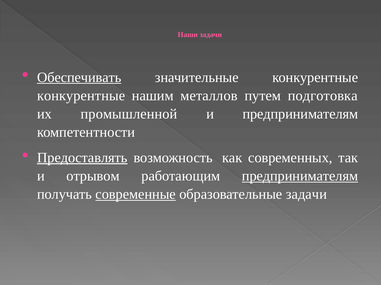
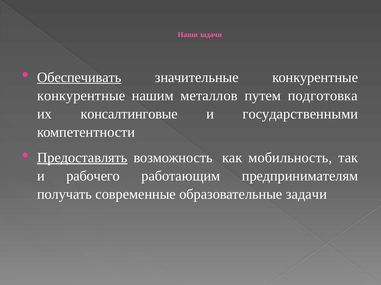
промышленной: промышленной -> консалтинговые (129, 114)
и предпринимателям: предпринимателям -> государственными (300, 114)
современных: современных -> мобильность (290, 158)
отрывом: отрывом -> рабочего (93, 176)
предпринимателям underline: present -> none (300, 176)
современные underline: present -> none (136, 195)
